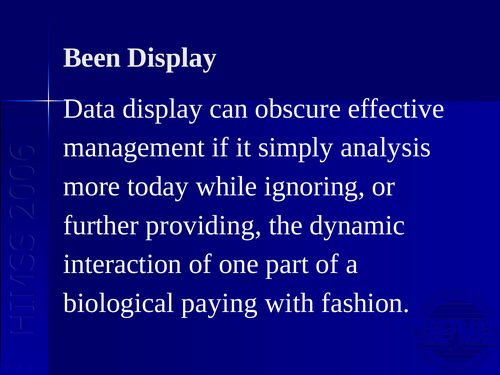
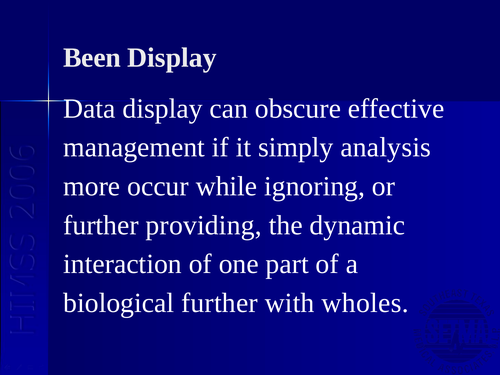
today: today -> occur (158, 186)
biological paying: paying -> further (219, 303)
fashion: fashion -> wholes (365, 303)
